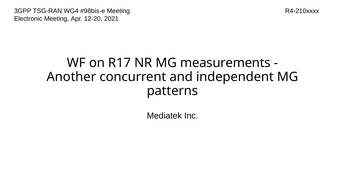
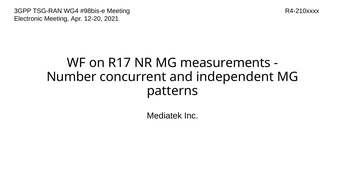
Another: Another -> Number (71, 77)
